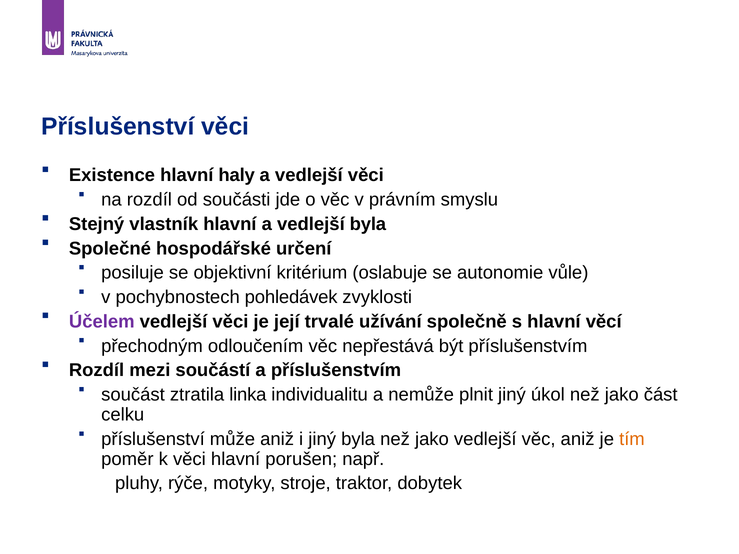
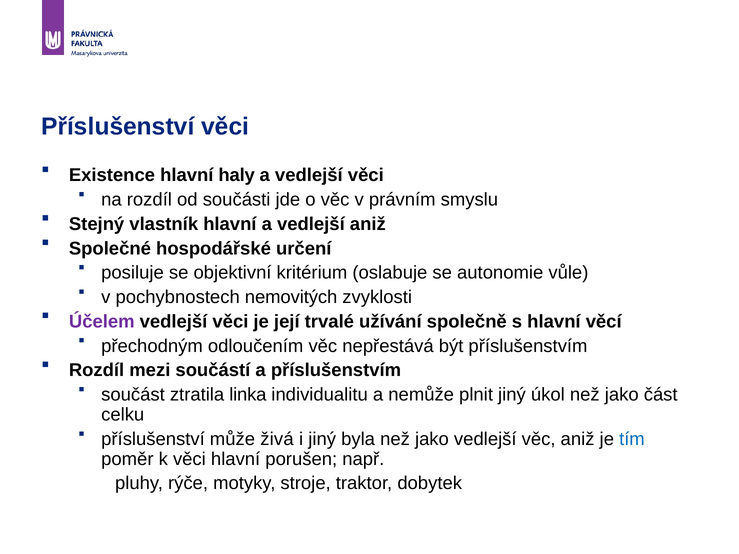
vedlejší byla: byla -> aniž (368, 224)
pohledávek: pohledávek -> nemovitých (291, 297)
může aniž: aniž -> živá (277, 439)
tím colour: orange -> blue (632, 439)
